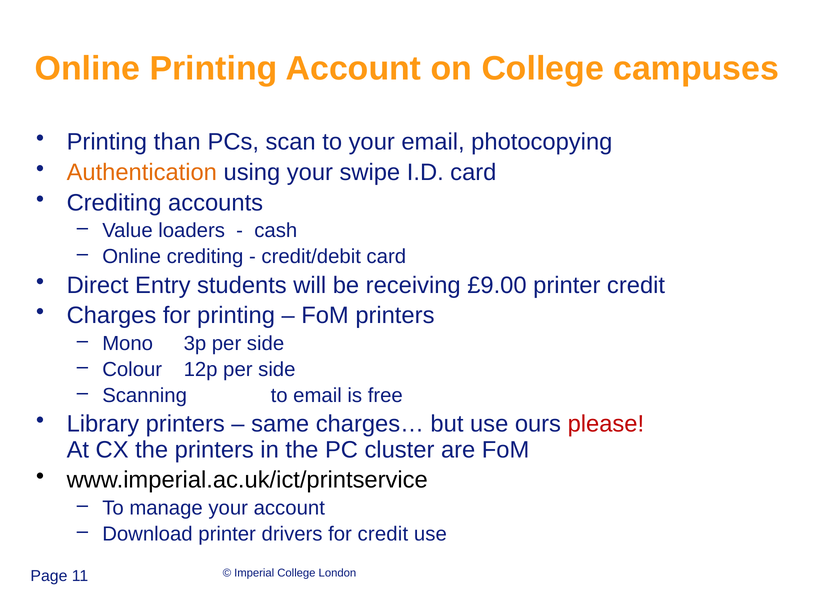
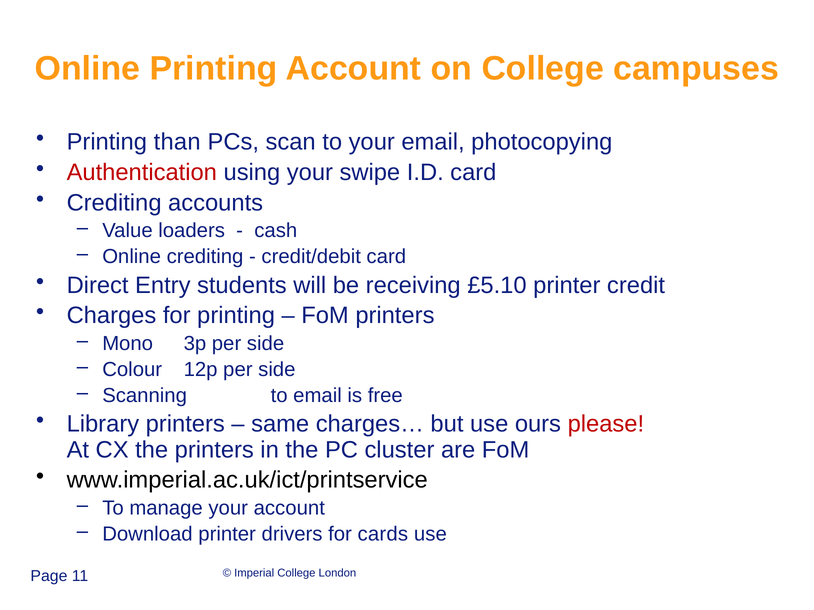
Authentication colour: orange -> red (142, 173)
£9.00: £9.00 -> £5.10 (497, 285)
for credit: credit -> cards (383, 534)
